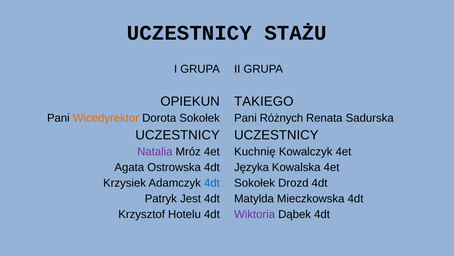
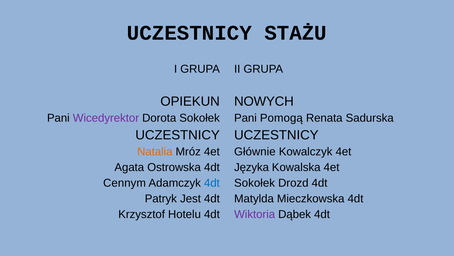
TAKIEGO: TAKIEGO -> NOWYCH (264, 101)
Wicedyrektor colour: orange -> purple (106, 118)
Różnych: Różnych -> Pomogą (281, 118)
Natalia colour: purple -> orange (155, 151)
Kuchnię: Kuchnię -> Głównie (255, 151)
Krzysiek: Krzysiek -> Cennym (125, 183)
